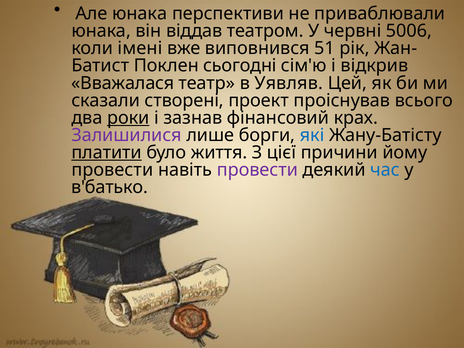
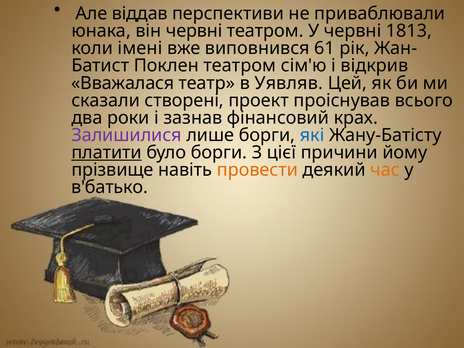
Але юнака: юнака -> віддав (140, 14)
він віддав: віддав -> червні (194, 31)
5006: 5006 -> 1813 (409, 31)
51: 51 -> 61 (325, 48)
Поклен сьогодні: сьогодні -> театром (240, 66)
роки underline: present -> none (128, 118)
було життя: життя -> борги (219, 152)
провести: провести -> прізвище (112, 170)
провести colour: purple -> orange (257, 170)
час colour: blue -> orange (385, 170)
